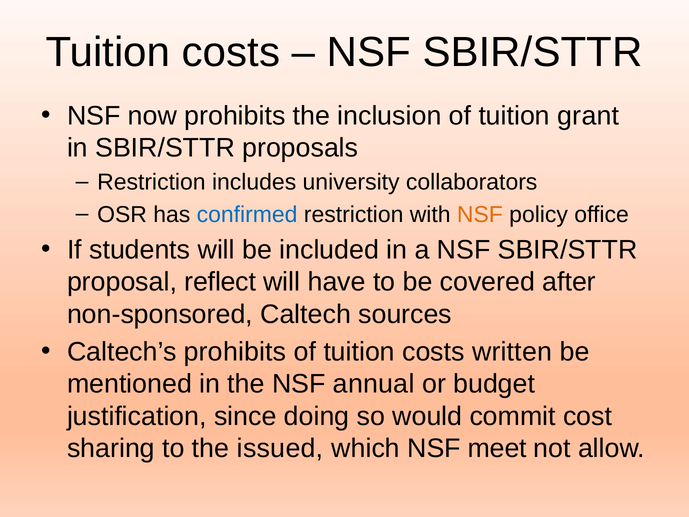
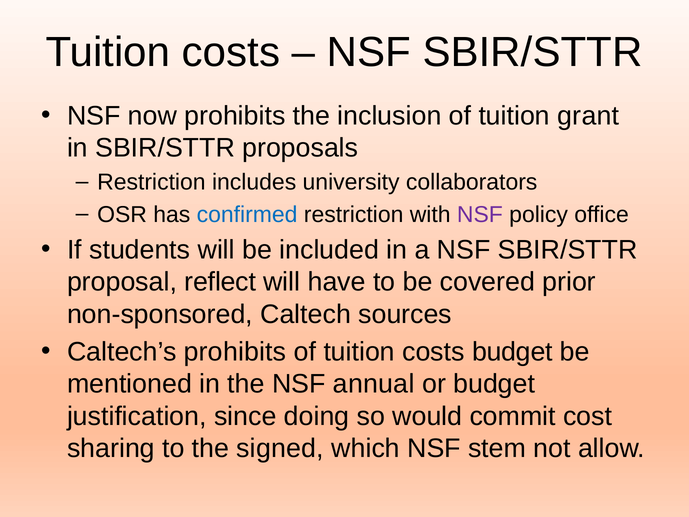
NSF colour: orange -> purple (480, 214)
after: after -> prior (569, 282)
costs written: written -> budget (512, 352)
issued: issued -> signed (280, 448)
meet: meet -> stem (497, 448)
